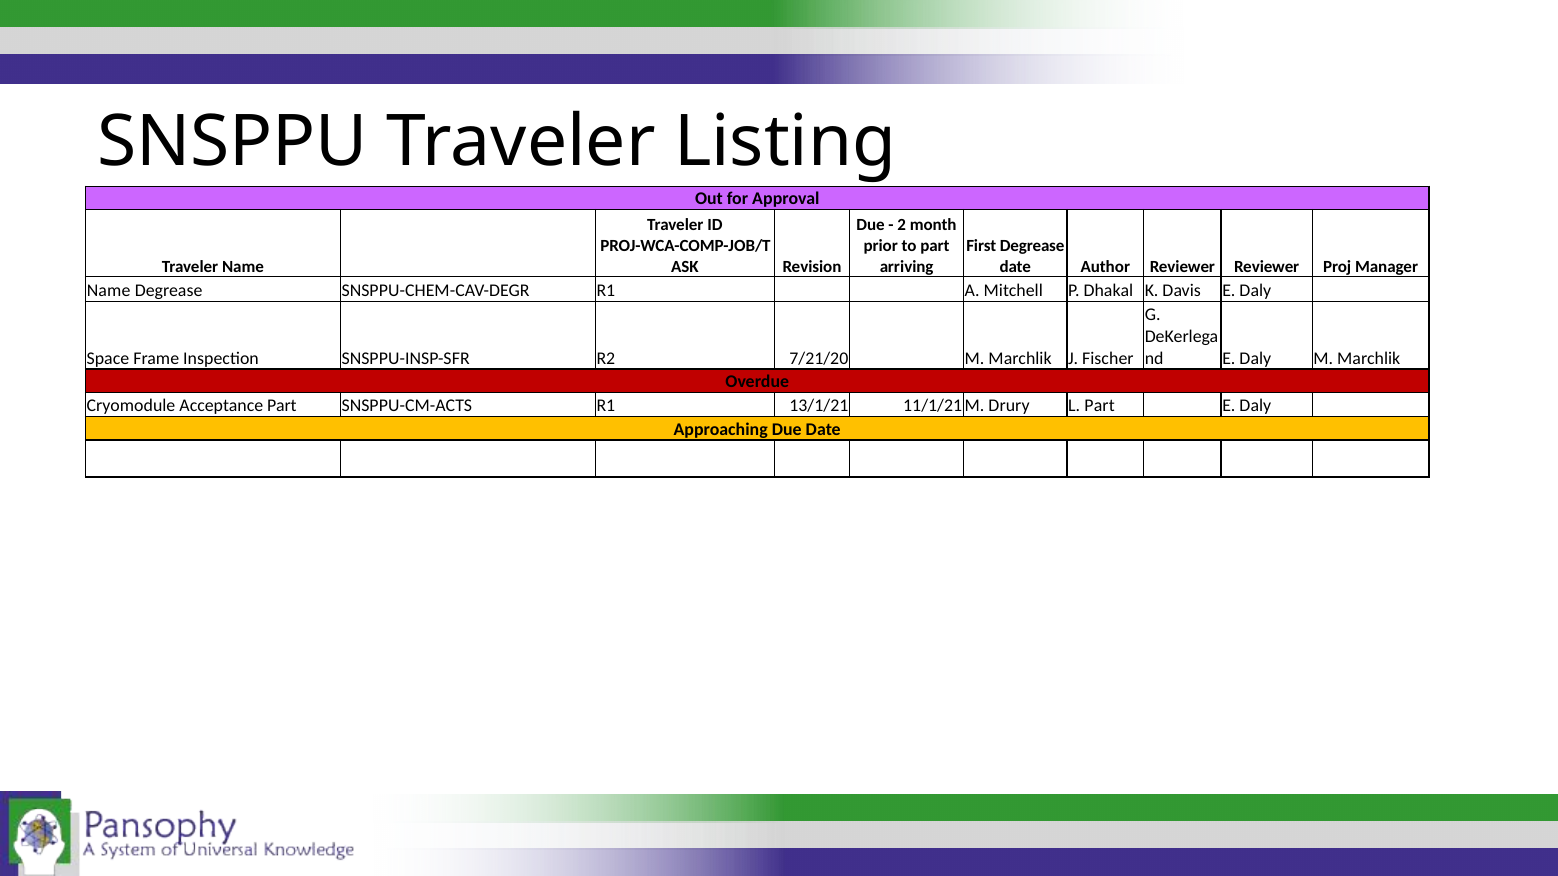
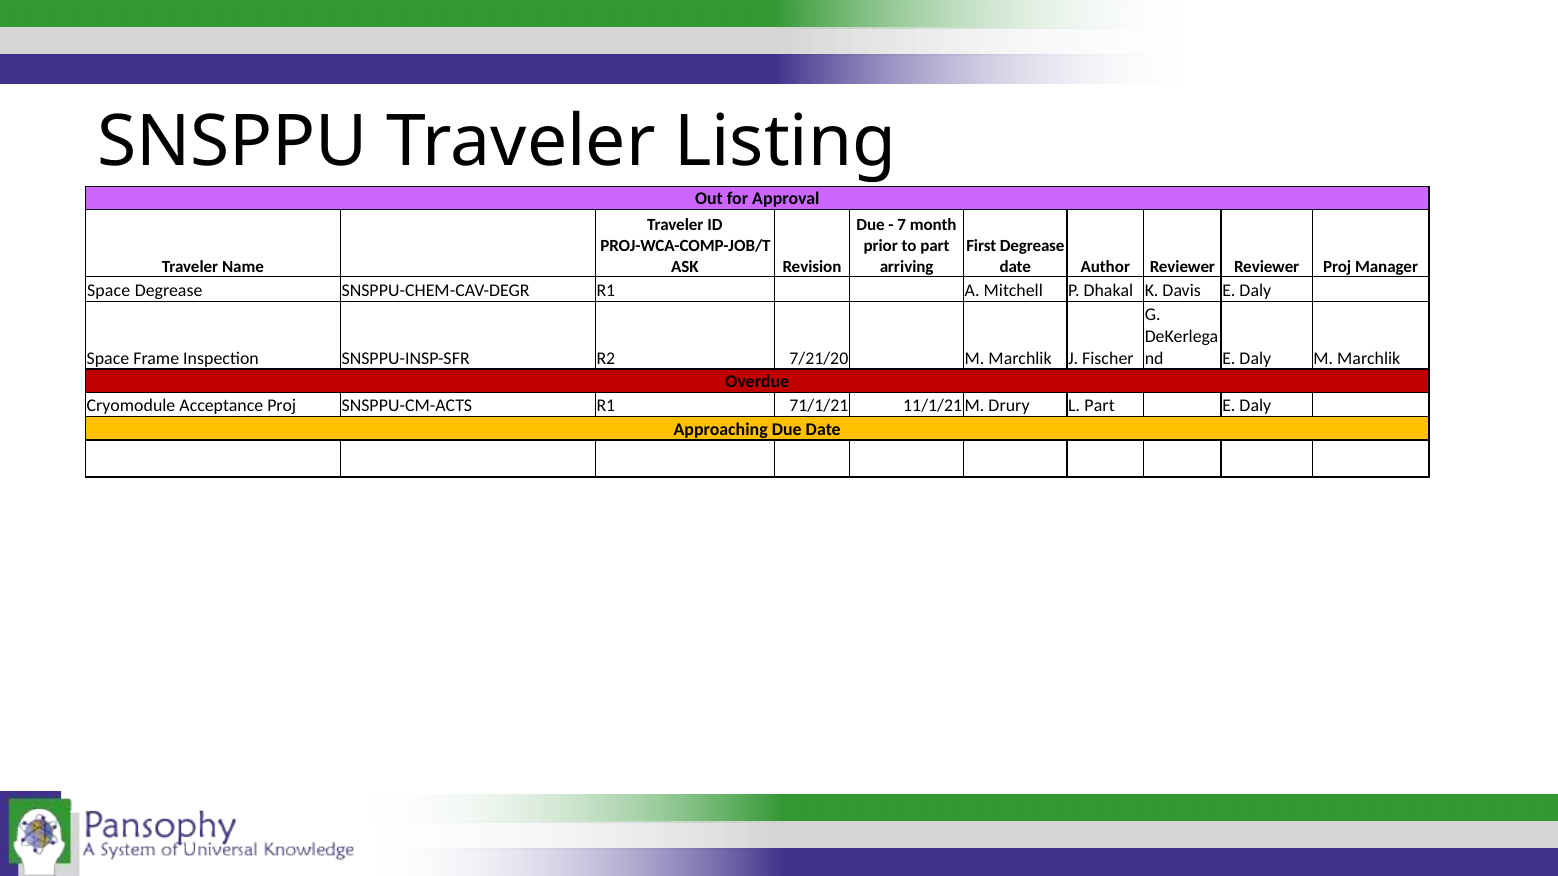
2: 2 -> 7 (902, 225)
Name: Name -> Space (109, 291)
Acceptance Part: Part -> Proj (282, 406)
13/1/21: 13/1/21 -> 71/1/21 (819, 406)
